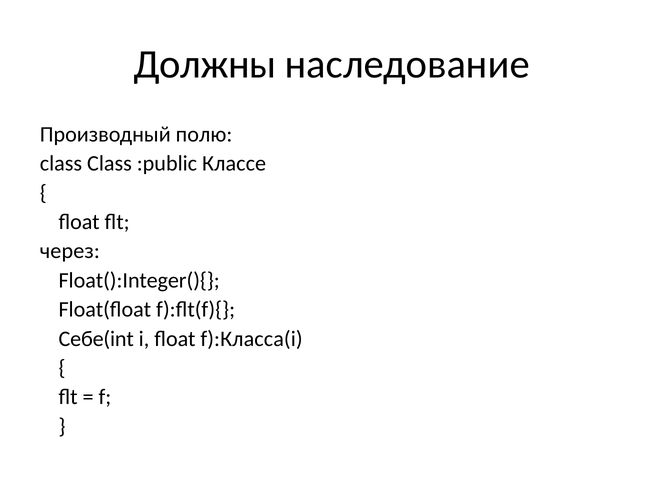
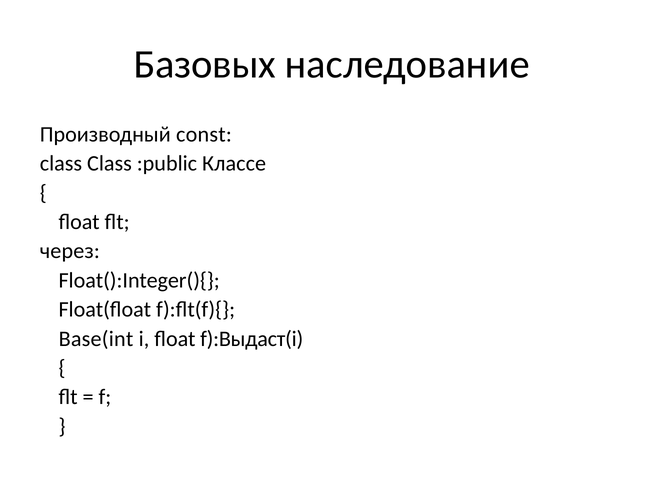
Должны: Должны -> Базовых (205, 64)
полю: полю -> const (204, 134)
Себе(int: Себе(int -> Base(int (96, 339)
f):Класса(i: f):Класса(i -> f):Выдаст(i (252, 339)
